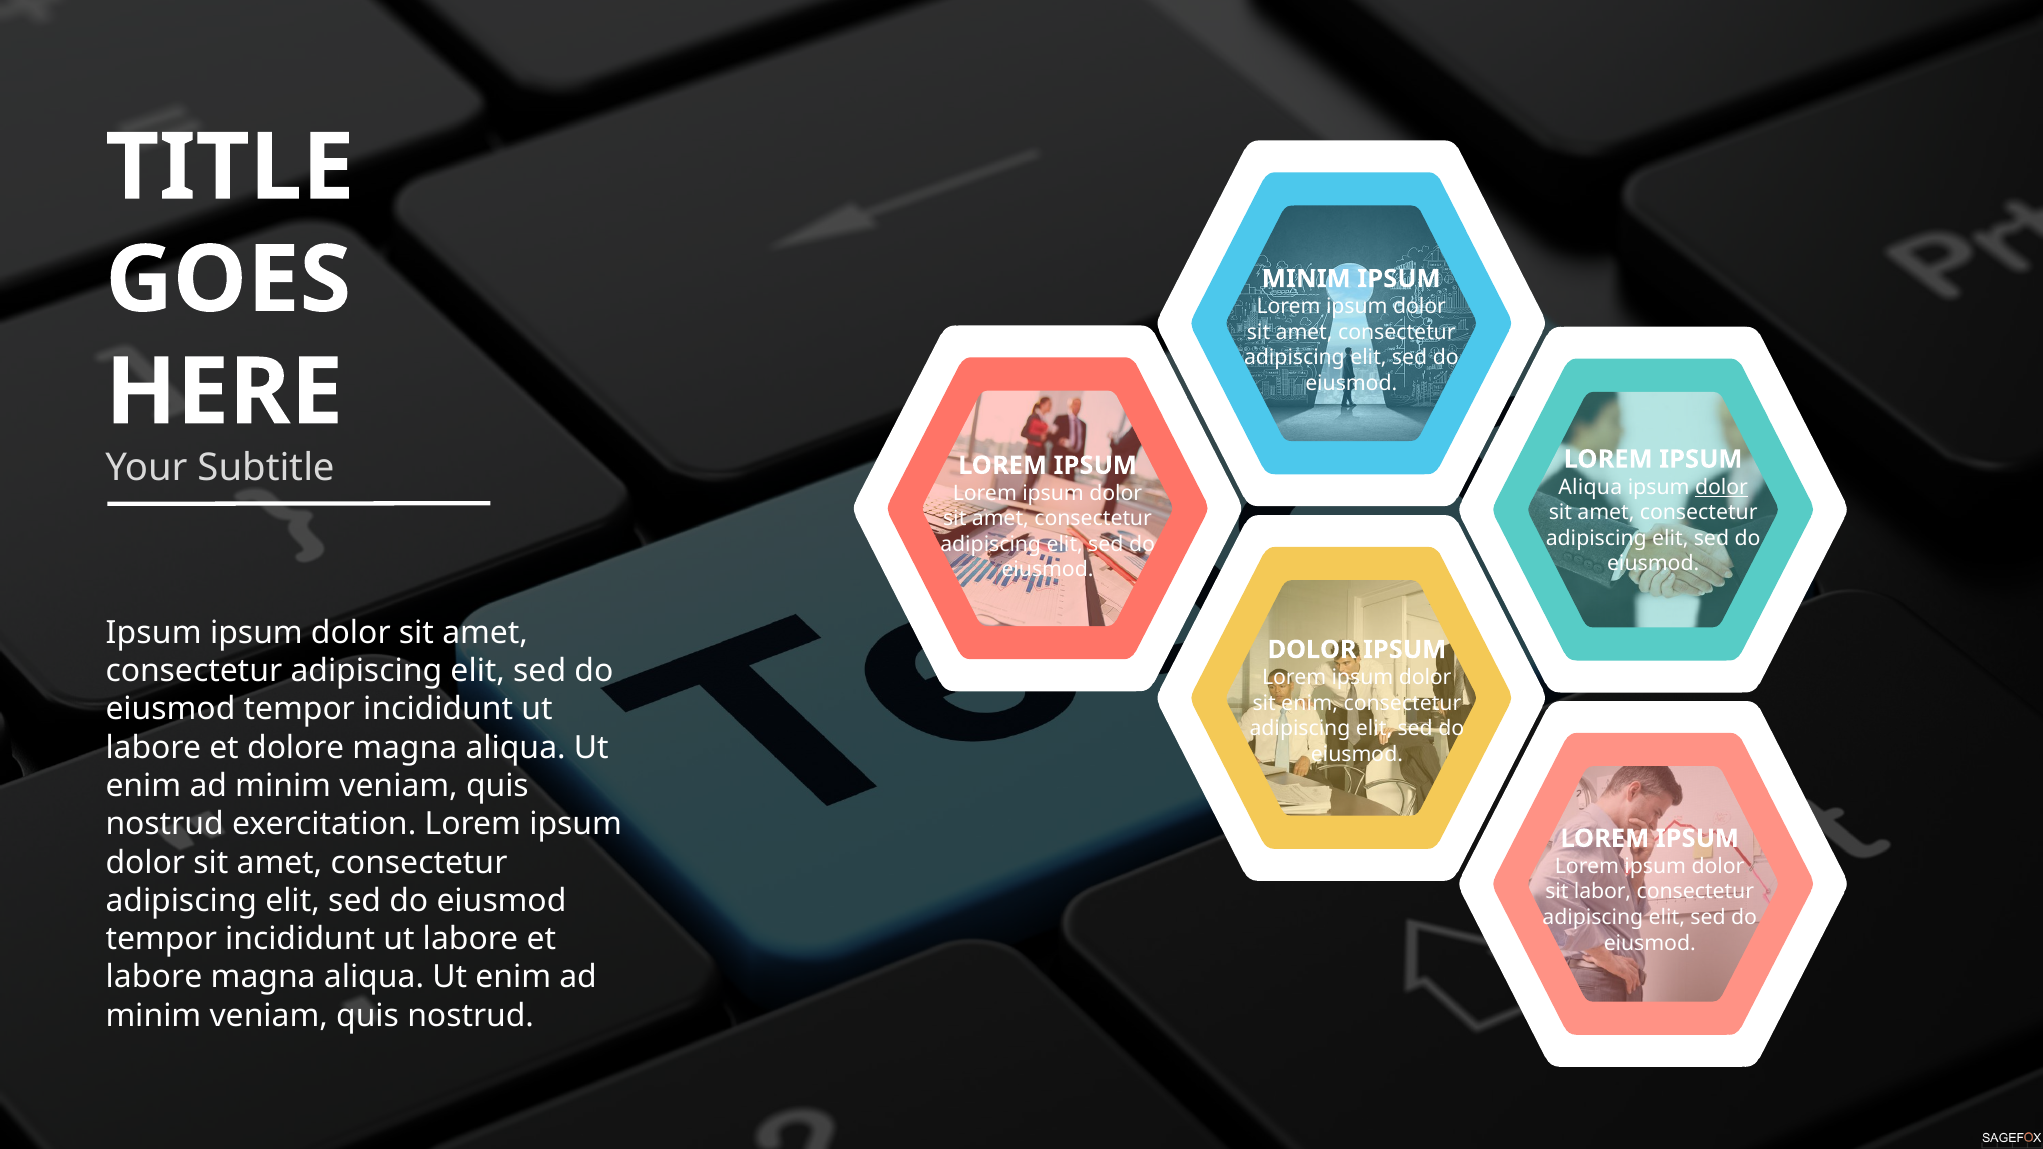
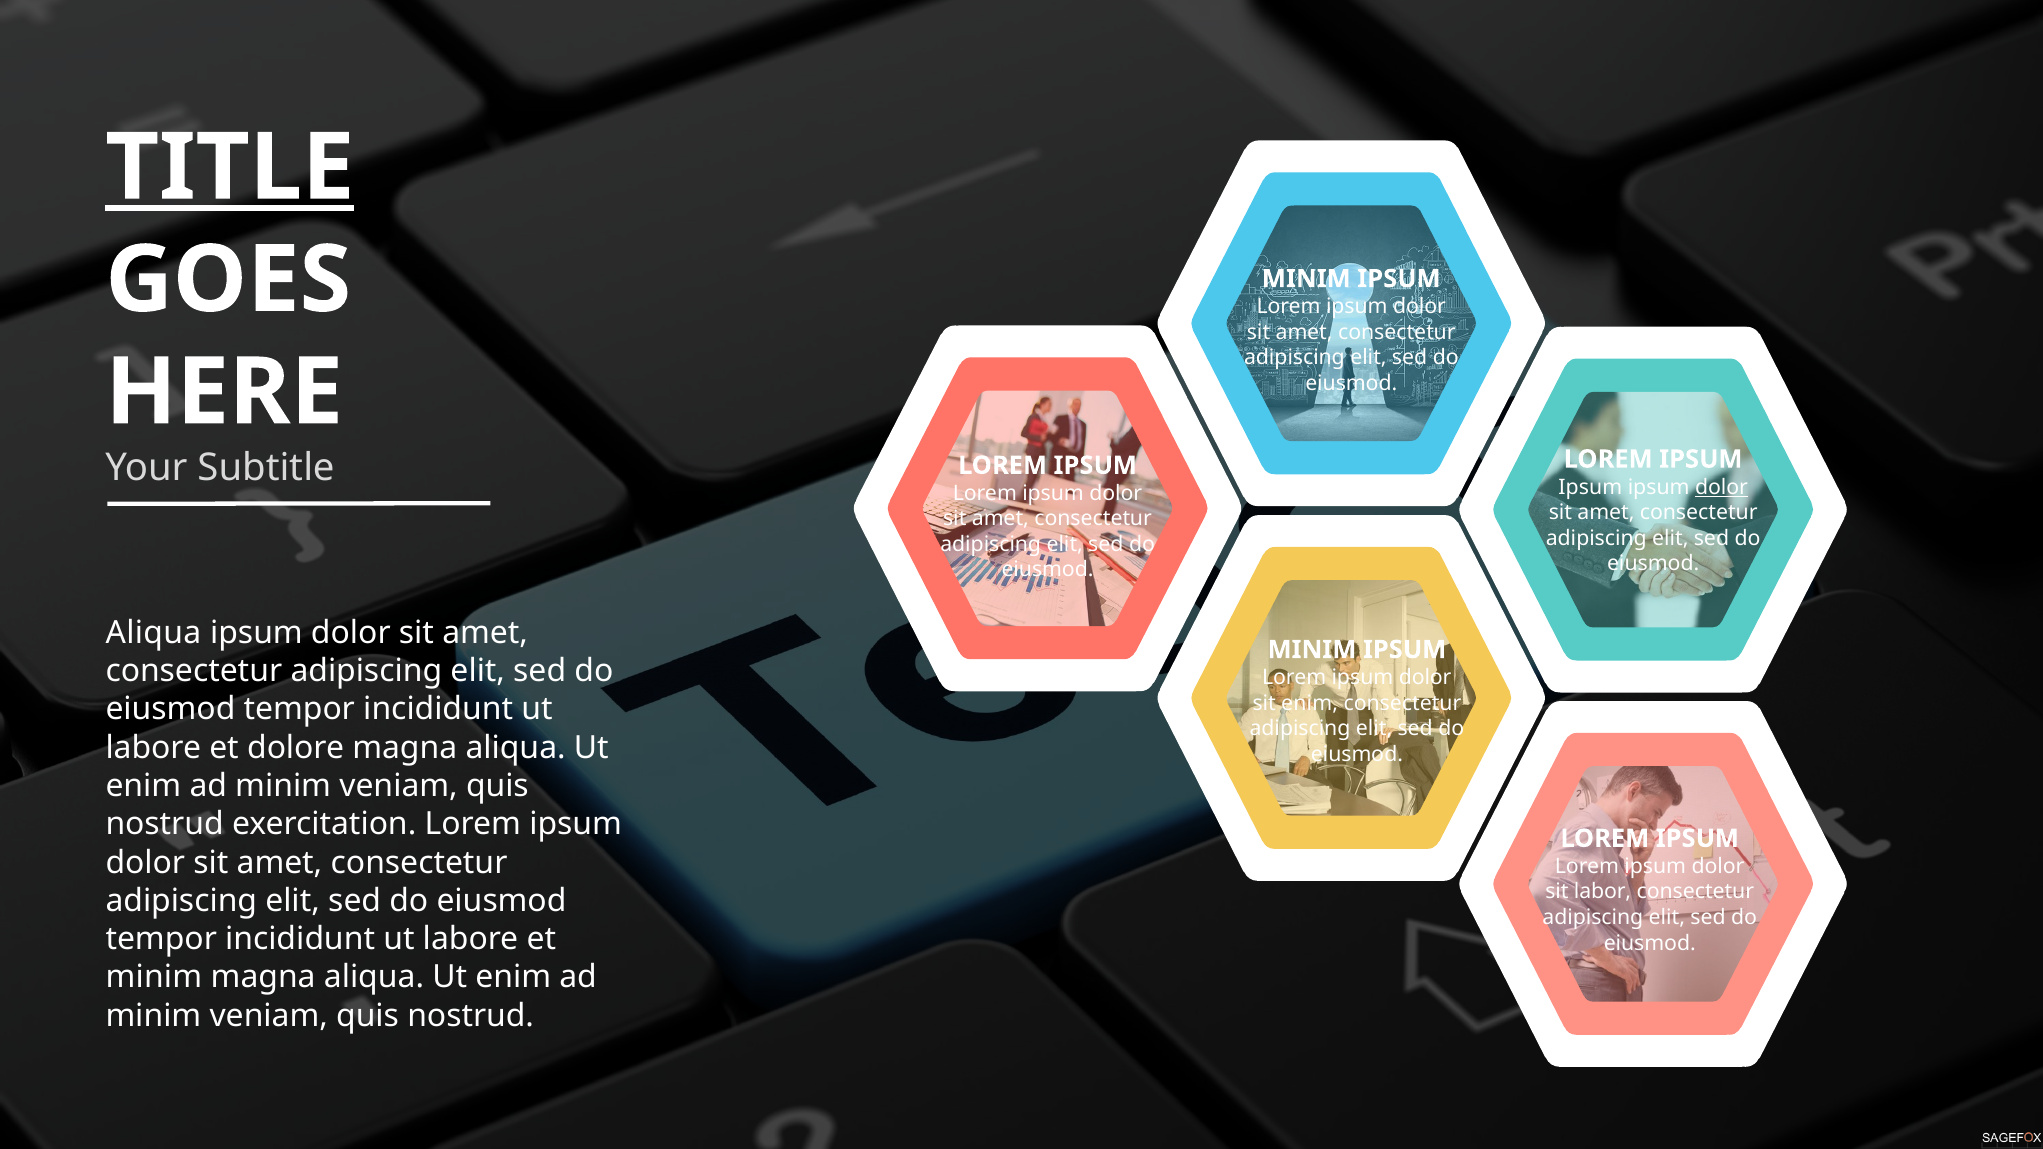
TITLE underline: none -> present (230, 168)
Aliqua: Aliqua -> Ipsum (1590, 487)
Ipsum: Ipsum -> Aliqua (154, 633)
DOLOR: DOLOR -> MINIM (1312, 650)
labore: labore -> minim (154, 978)
